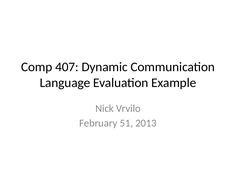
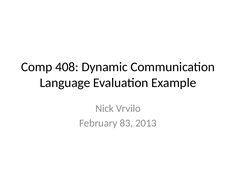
407: 407 -> 408 (67, 67)
51: 51 -> 83 (126, 123)
